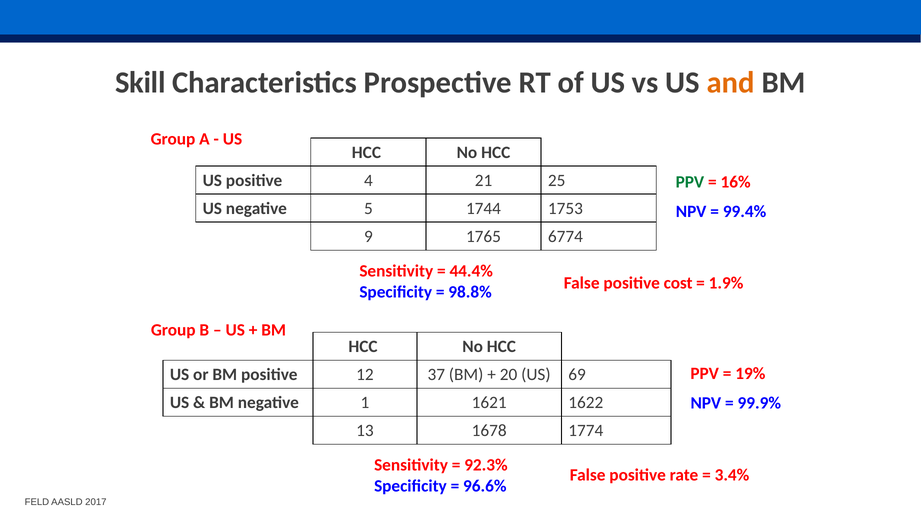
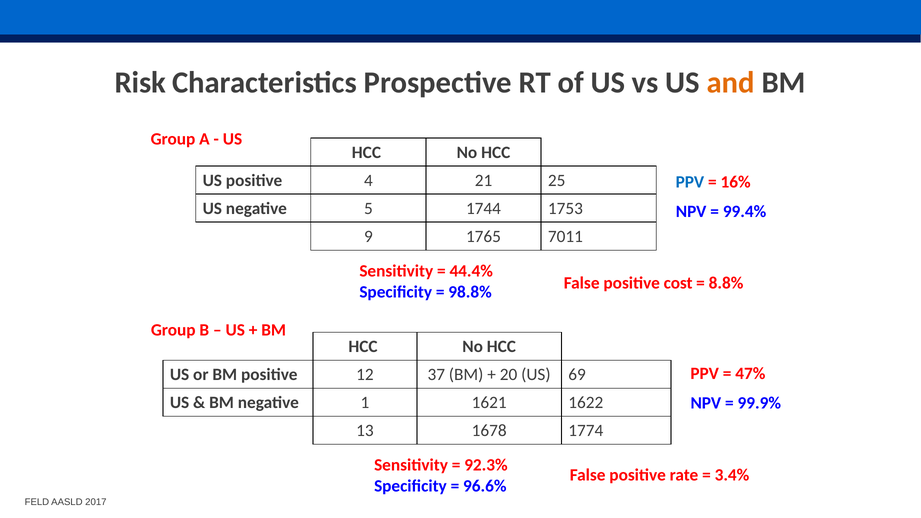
Skill: Skill -> Risk (140, 83)
PPV colour: green -> blue (690, 182)
6774: 6774 -> 7011 (565, 236)
1.9%: 1.9% -> 8.8% (726, 283)
19%: 19% -> 47% (750, 374)
